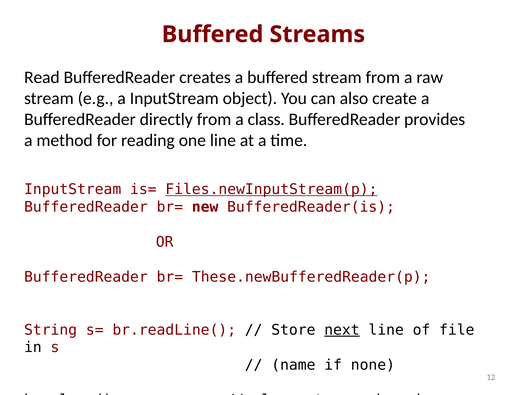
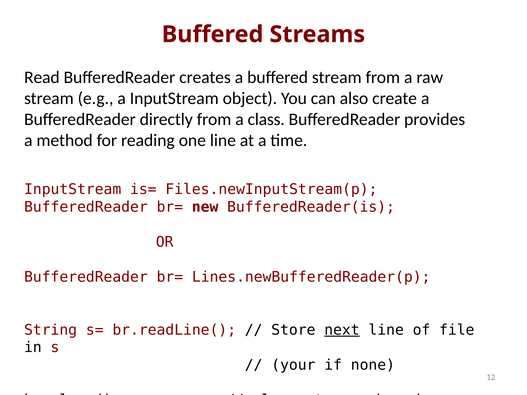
Files.newInputStream(p underline: present -> none (271, 189)
These.newBufferedReader(p: These.newBufferedReader(p -> Lines.newBufferedReader(p (311, 277)
name: name -> your (293, 365)
